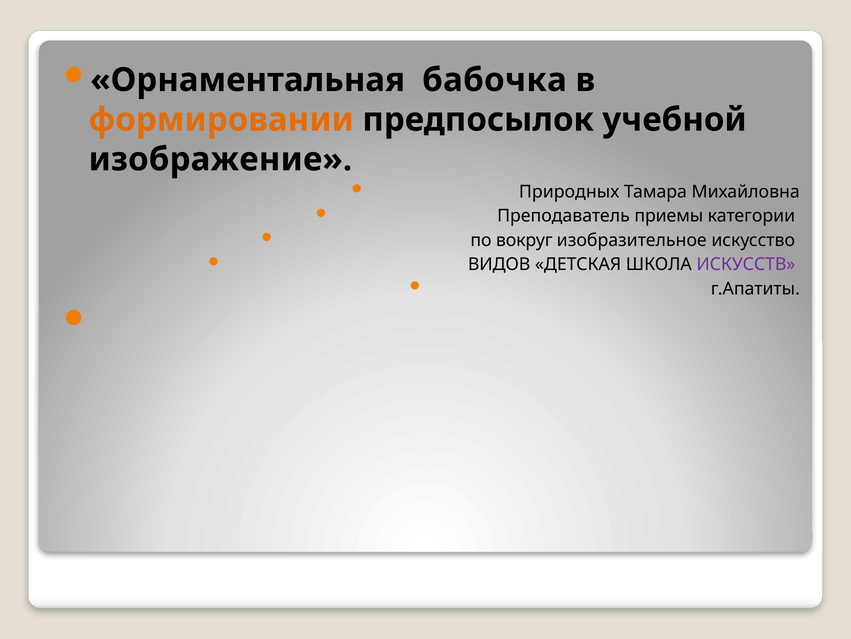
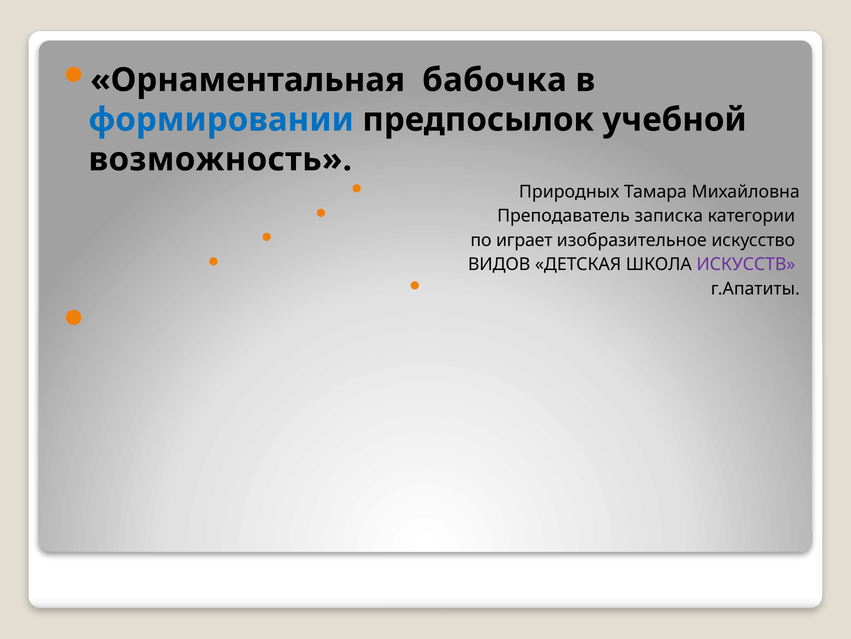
формировании colour: orange -> blue (221, 120)
изображение: изображение -> возможность (220, 159)
приемы: приемы -> записка (669, 216)
вокруг: вокруг -> играет (524, 240)
